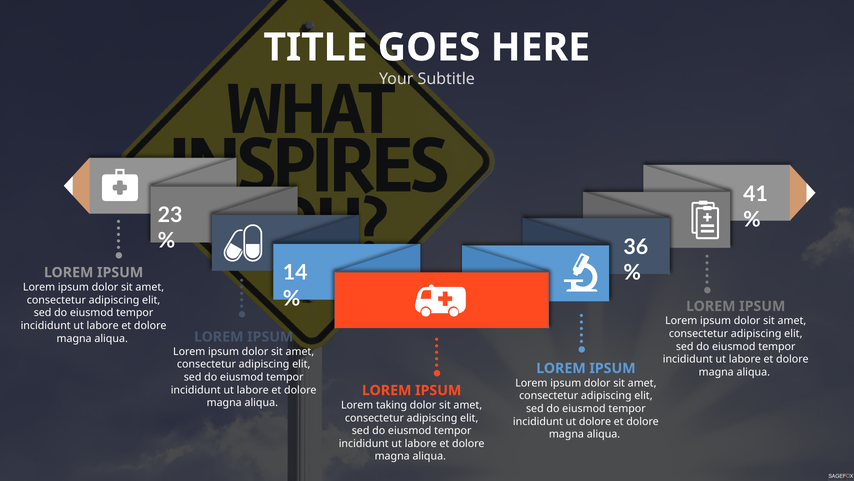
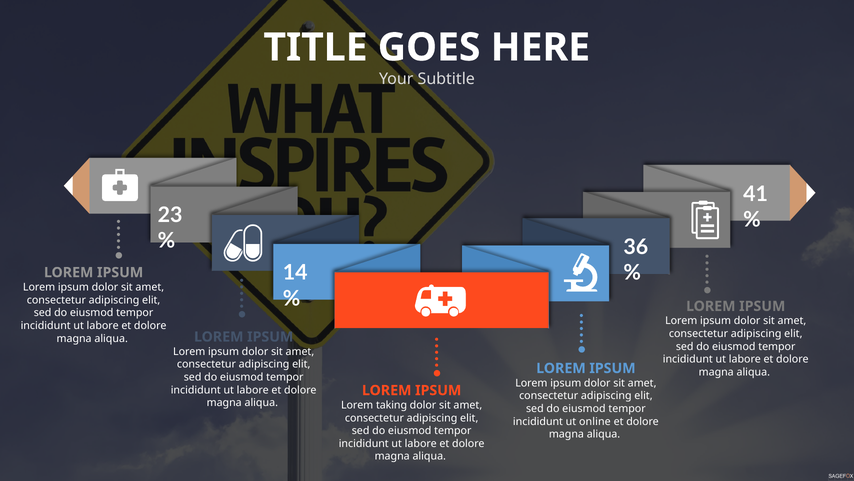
ut dolore: dolore -> online (595, 421)
